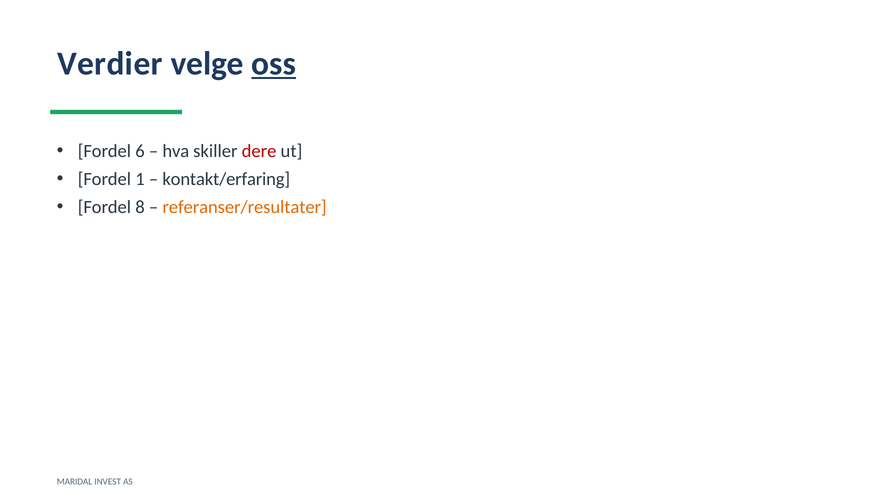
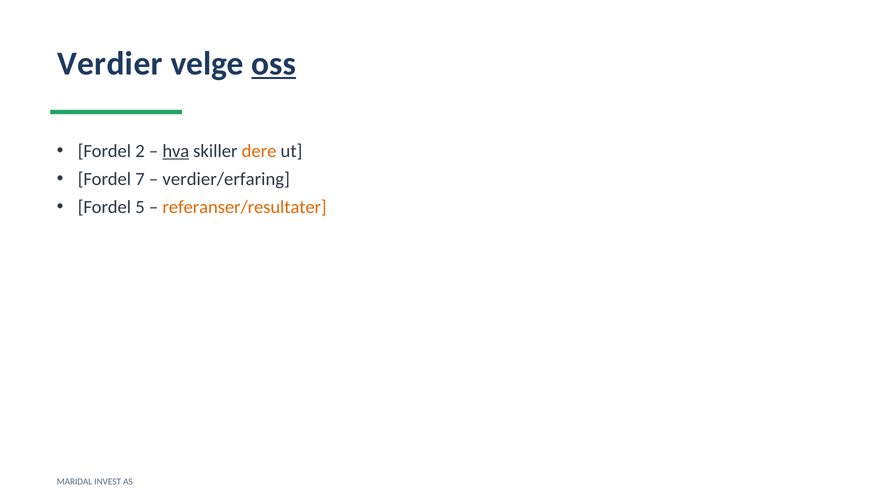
6: 6 -> 2 (140, 151)
hva underline: none -> present (176, 151)
dere colour: red -> orange (259, 151)
1: 1 -> 7 (140, 179)
kontakt/erfaring: kontakt/erfaring -> verdier/erfaring (226, 179)
8: 8 -> 5 (140, 207)
